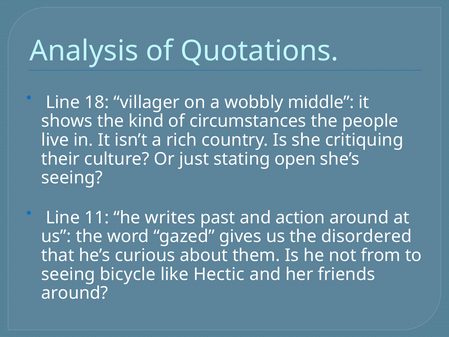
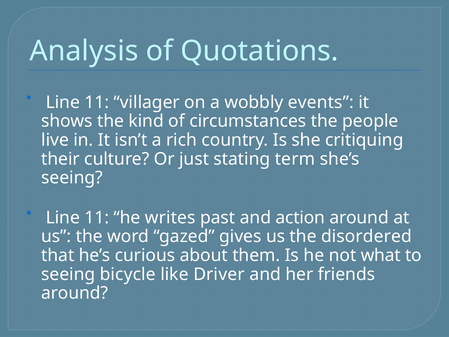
18: 18 -> 11 (97, 102)
middle: middle -> events (321, 102)
open: open -> term (295, 159)
from: from -> what (381, 255)
Hectic: Hectic -> Driver (219, 274)
